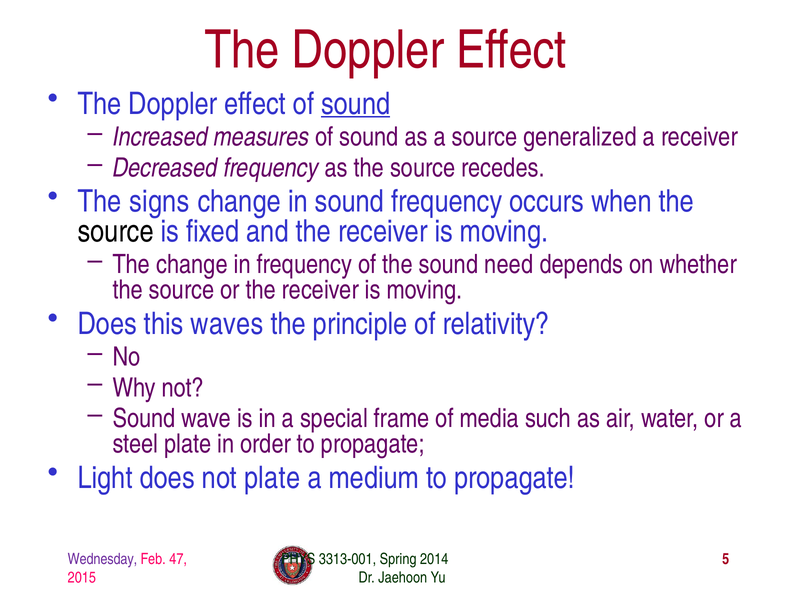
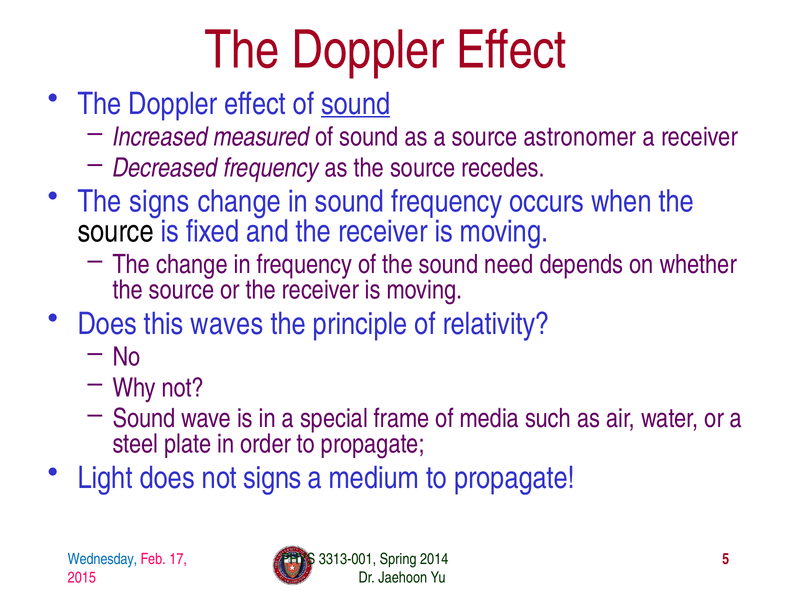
measures: measures -> measured (262, 137)
generalized: generalized -> astronomer (580, 137)
not plate: plate -> signs (273, 478)
Wednesday colour: purple -> blue (102, 559)
47: 47 -> 17 (178, 559)
